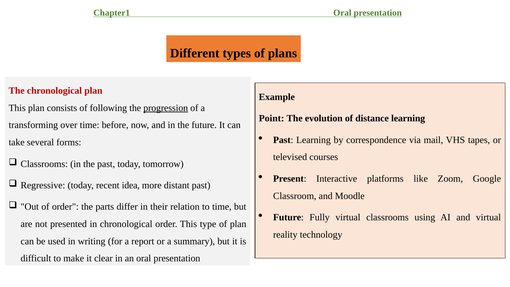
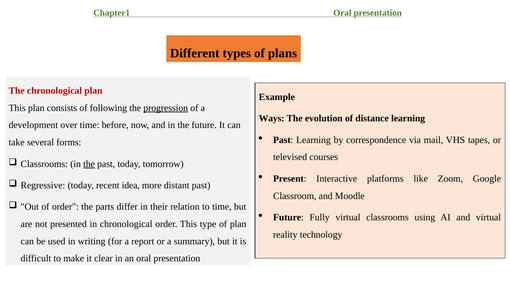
Point: Point -> Ways (272, 118)
transforming: transforming -> development (33, 125)
the underline: none -> present (89, 164)
